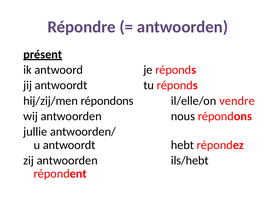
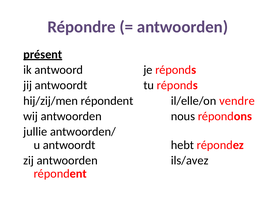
hij/zij/men répondons: répondons -> répondent (107, 101)
ils/hebt: ils/hebt -> ils/avez (190, 160)
